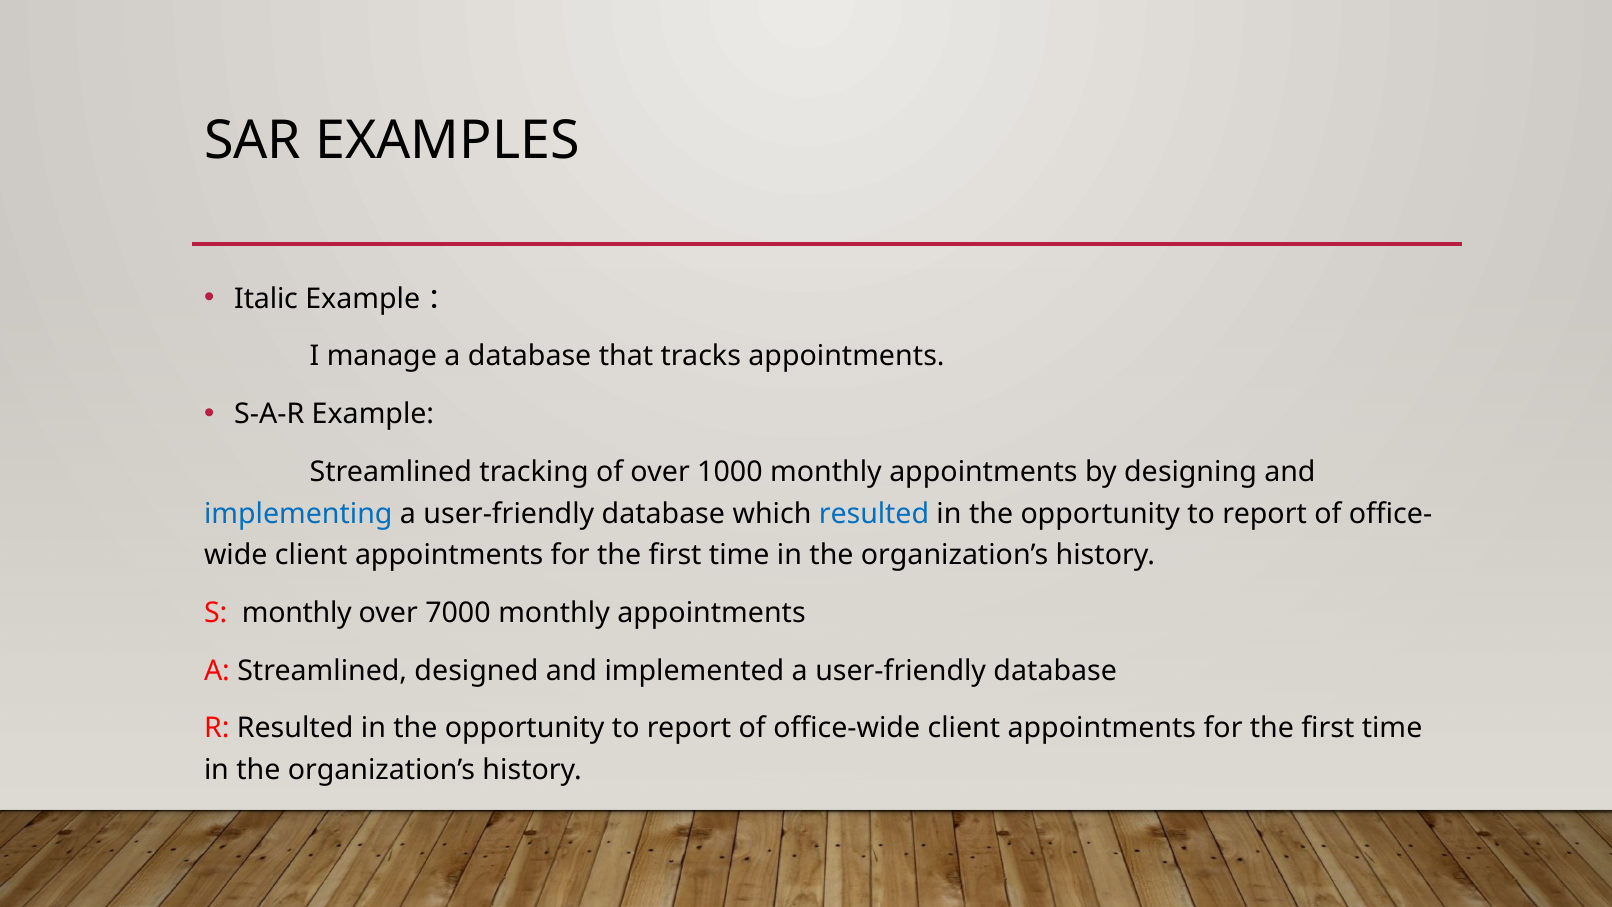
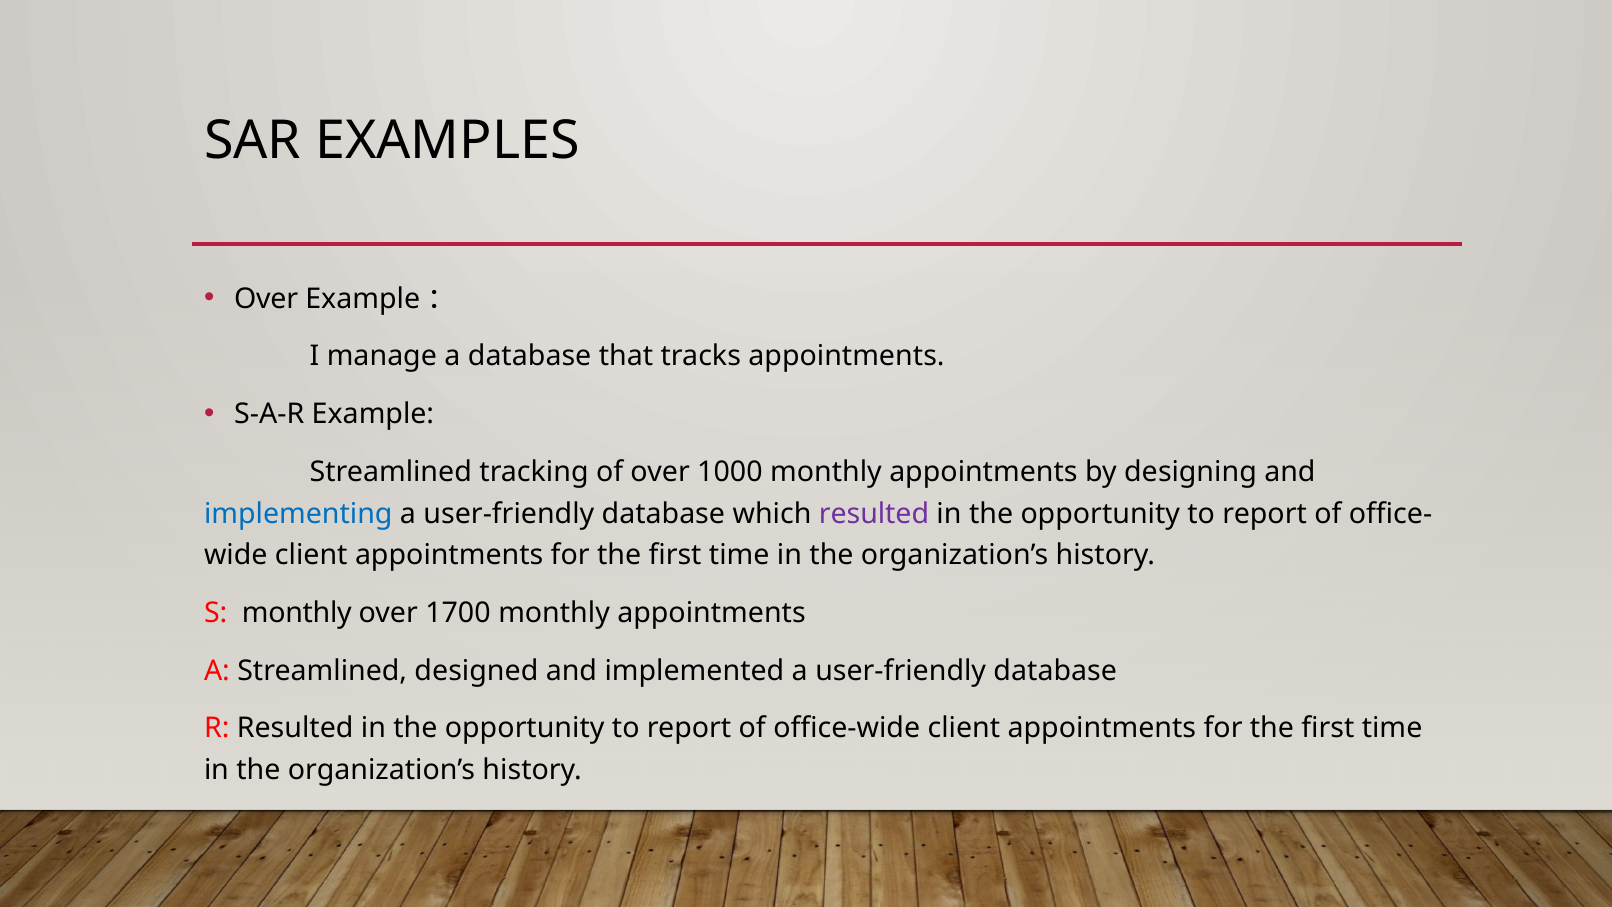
Italic: Italic -> Over (266, 299)
resulted colour: blue -> purple (874, 513)
7000: 7000 -> 1700 (458, 612)
